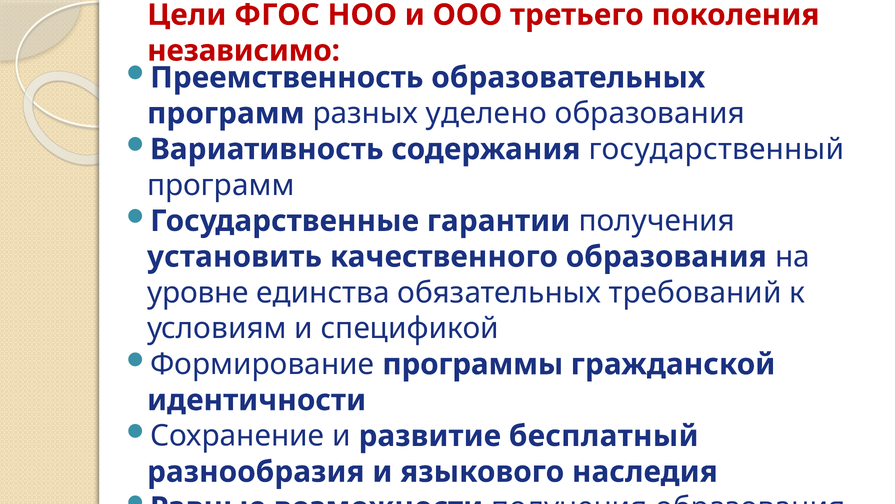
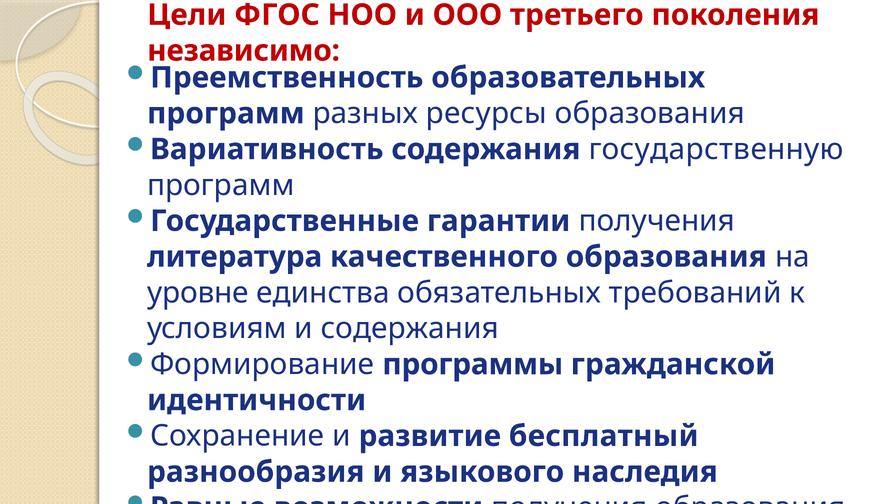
уделено: уделено -> ресурсы (486, 113)
государственный: государственный -> государственную (716, 149)
установить: установить -> литература (235, 257)
и спецификой: спецификой -> содержания (410, 328)
